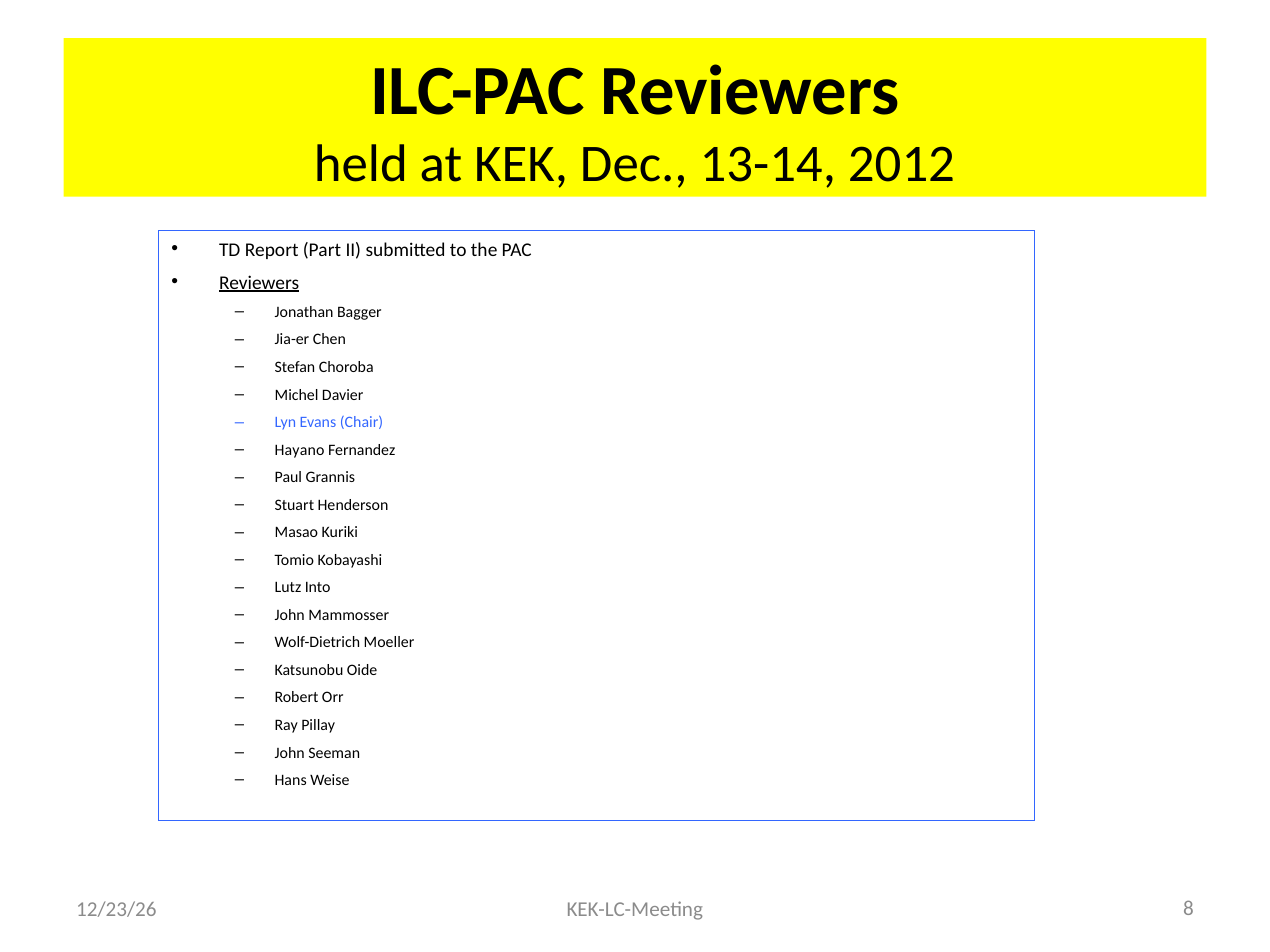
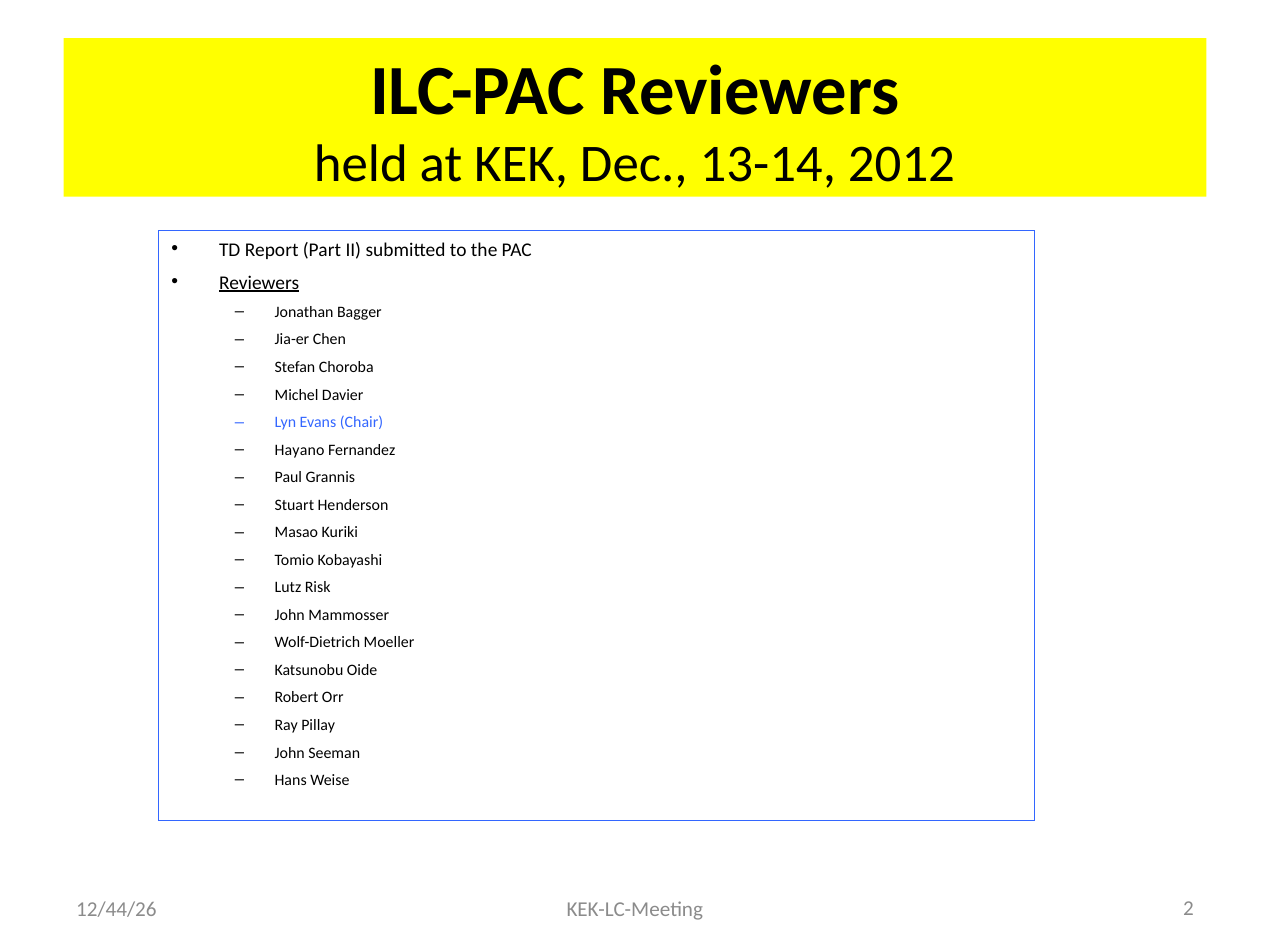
Into: Into -> Risk (318, 588)
12/23/26: 12/23/26 -> 12/44/26 (116, 910)
8: 8 -> 2 (1189, 909)
